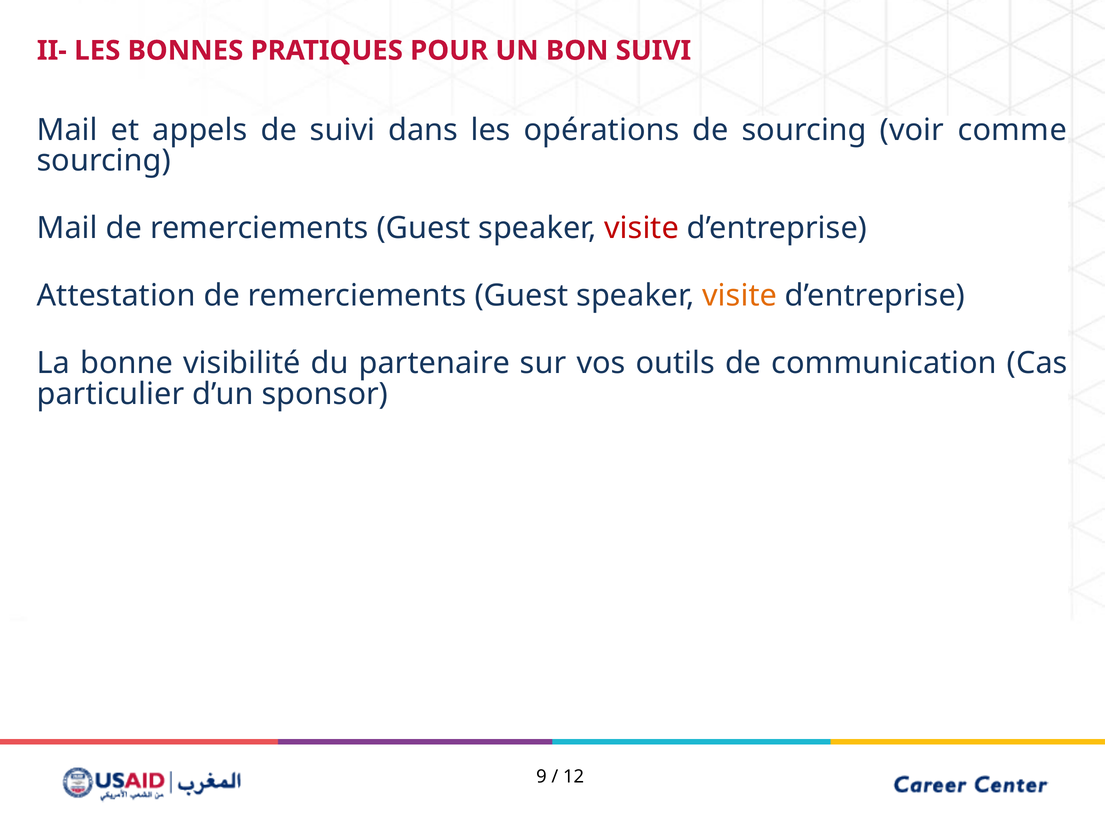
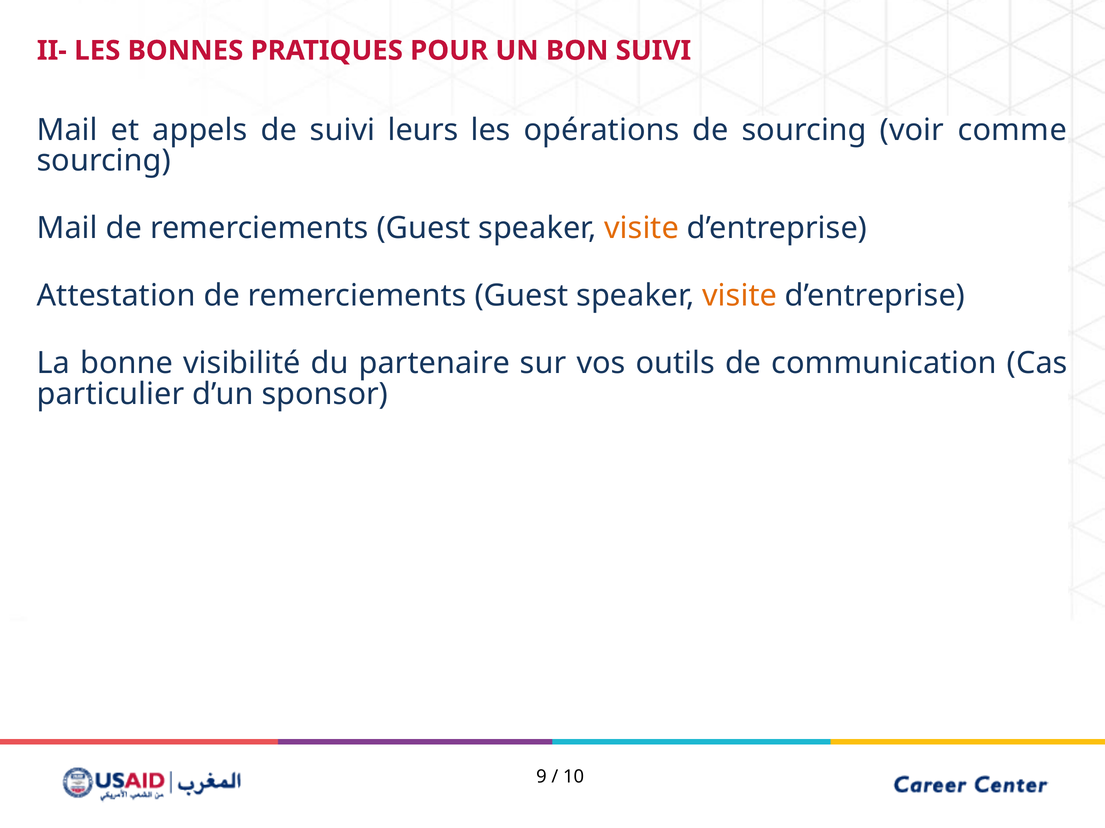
dans: dans -> leurs (423, 130)
visite colour: red -> orange (642, 228)
12: 12 -> 10 (574, 777)
